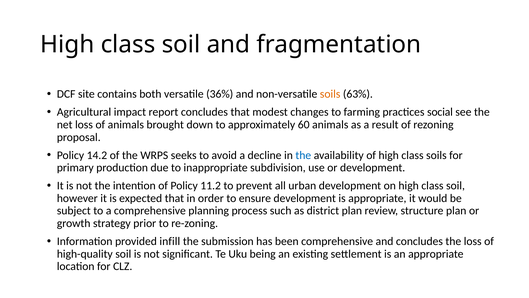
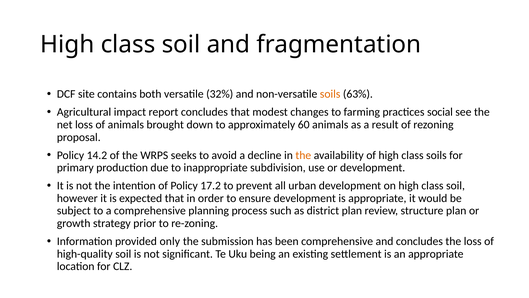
36%: 36% -> 32% (220, 94)
the colour: blue -> orange (303, 155)
11.2: 11.2 -> 17.2 (211, 186)
infill: infill -> only (170, 241)
